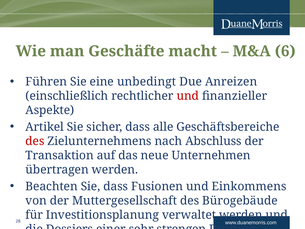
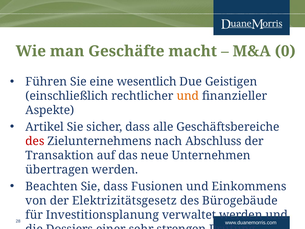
6: 6 -> 0 (285, 51)
unbedingt: unbedingt -> wesentlich (147, 82)
Anreizen: Anreizen -> Geistigen (231, 82)
und colour: red -> orange (188, 96)
Muttergesellschaft: Muttergesellschaft -> Elektrizitätsgesetz (125, 200)
